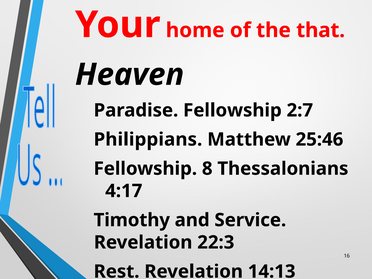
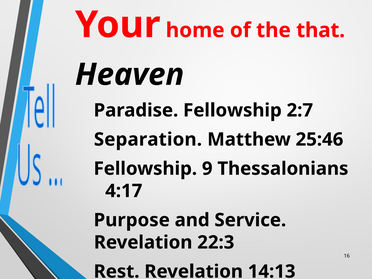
Philippians: Philippians -> Separation (148, 139)
8: 8 -> 9 (207, 169)
Timothy: Timothy -> Purpose (132, 220)
